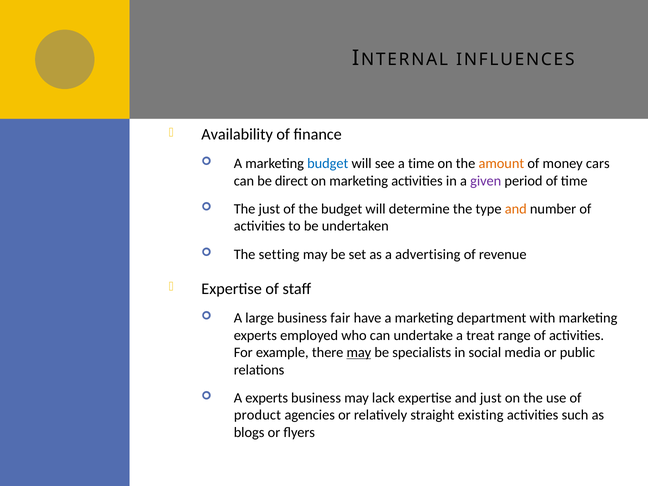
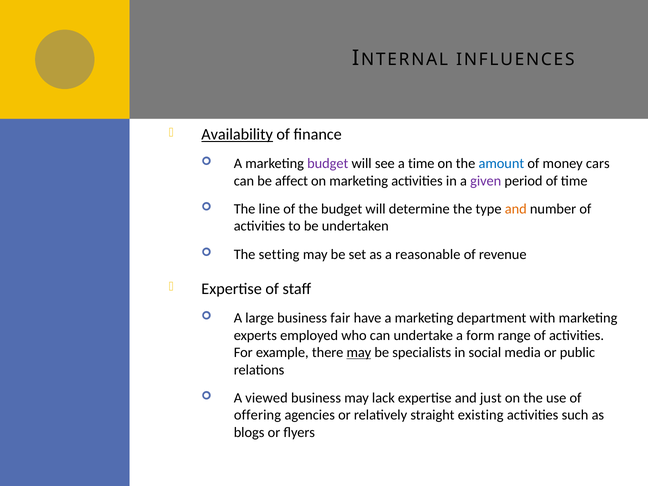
Availability underline: none -> present (237, 135)
budget colour: blue -> purple (328, 164)
amount colour: orange -> blue (501, 164)
direct: direct -> affect (292, 181)
The just: just -> line (269, 209)
advertising: advertising -> reasonable (428, 254)
treat: treat -> form (480, 335)
A experts: experts -> viewed (267, 398)
product: product -> offering (257, 415)
